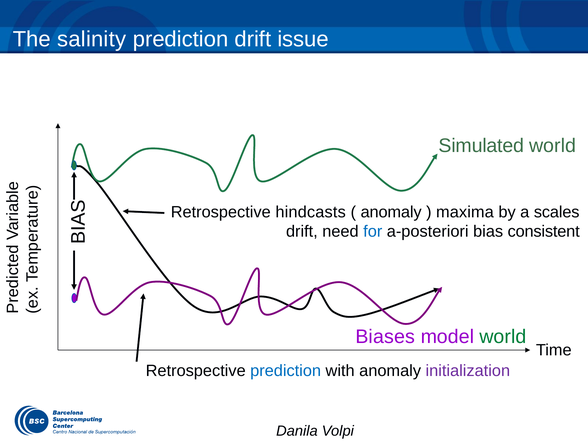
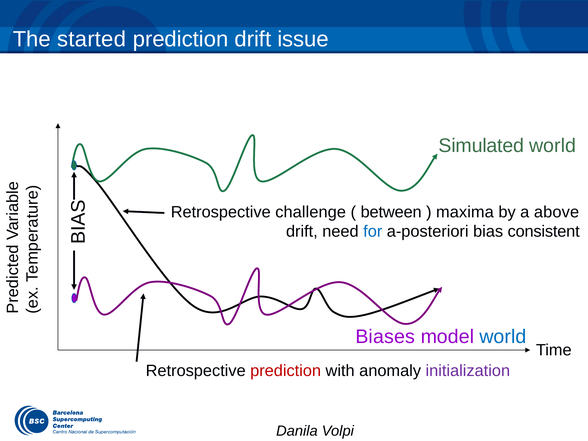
salinity: salinity -> started (92, 39)
hindcasts: hindcasts -> challenge (311, 212)
anomaly: anomaly -> between (391, 212)
scales: scales -> above (557, 212)
world colour: green -> blue (503, 337)
prediction colour: blue -> red (286, 371)
